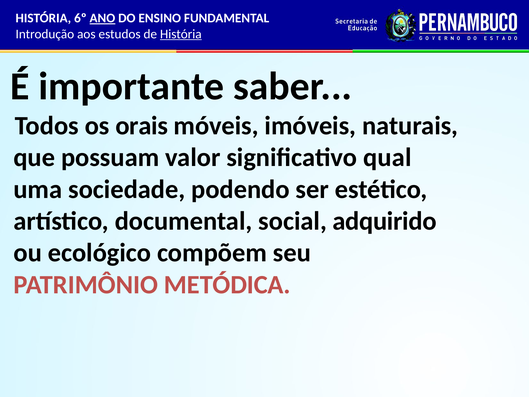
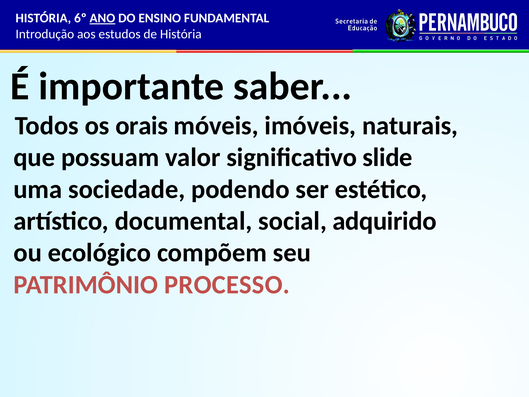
História underline: present -> none (181, 34)
qual: qual -> slide (388, 157)
METÓDICA: METÓDICA -> PROCESSO (227, 284)
